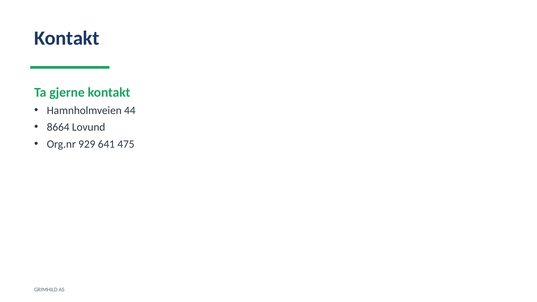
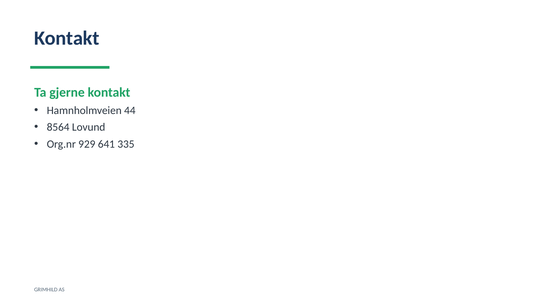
8664: 8664 -> 8564 (58, 127)
475: 475 -> 335 (126, 144)
